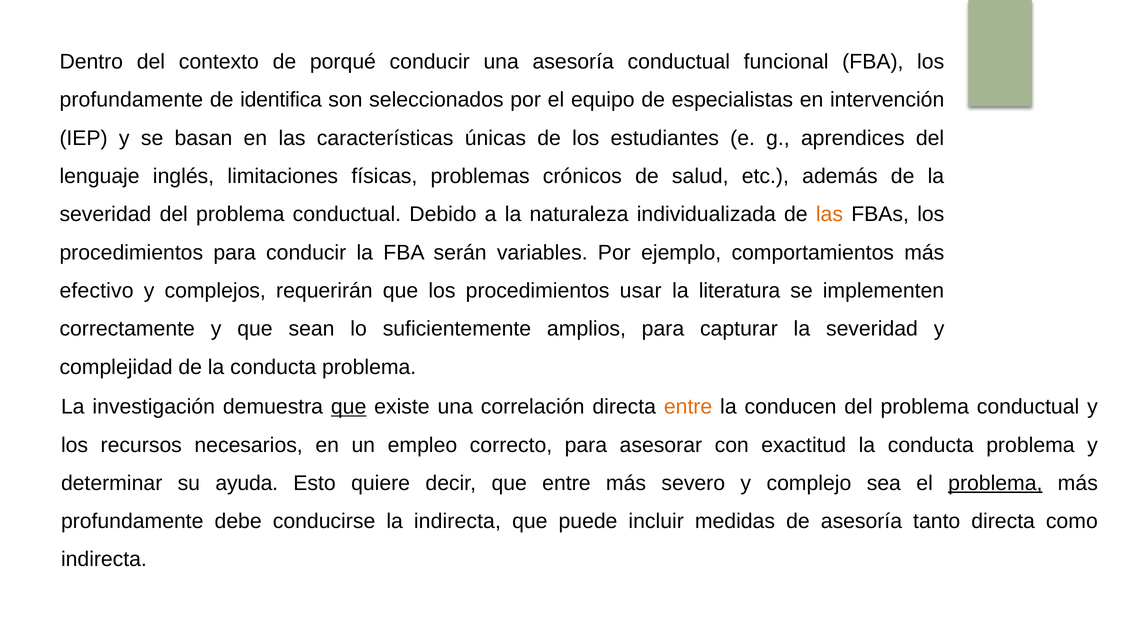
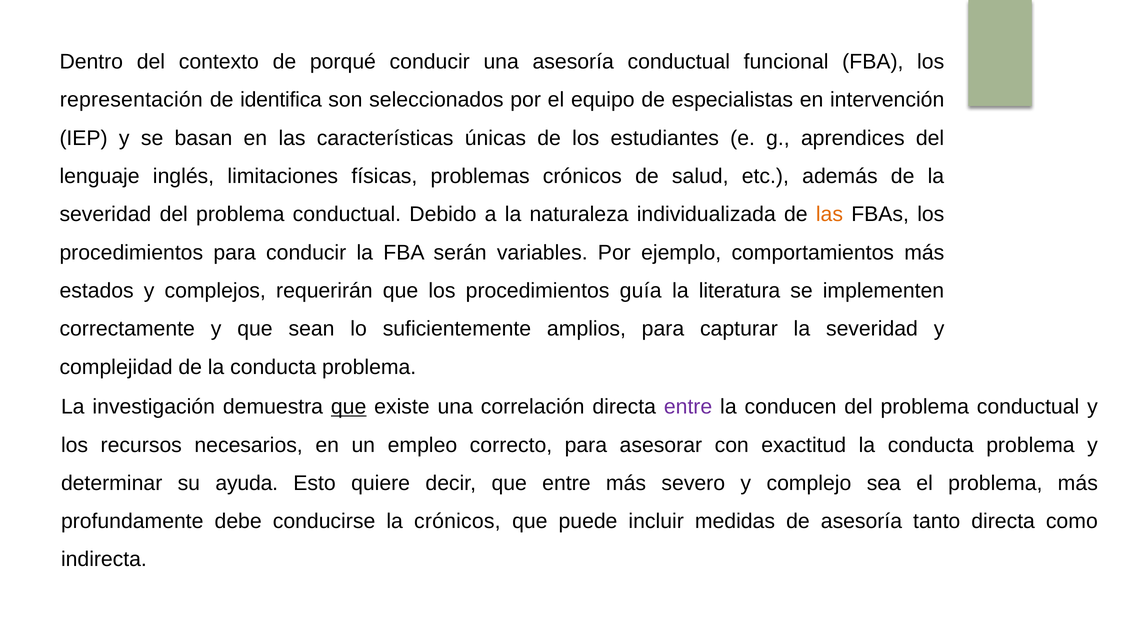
profundamente: profundamente -> representación (131, 100)
efectivo: efectivo -> estados (97, 291)
usar: usar -> guía (641, 291)
entre colour: orange -> purple (688, 407)
problema underline: present -> none (995, 483)
la indirecta: indirecta -> crónicos (457, 521)
